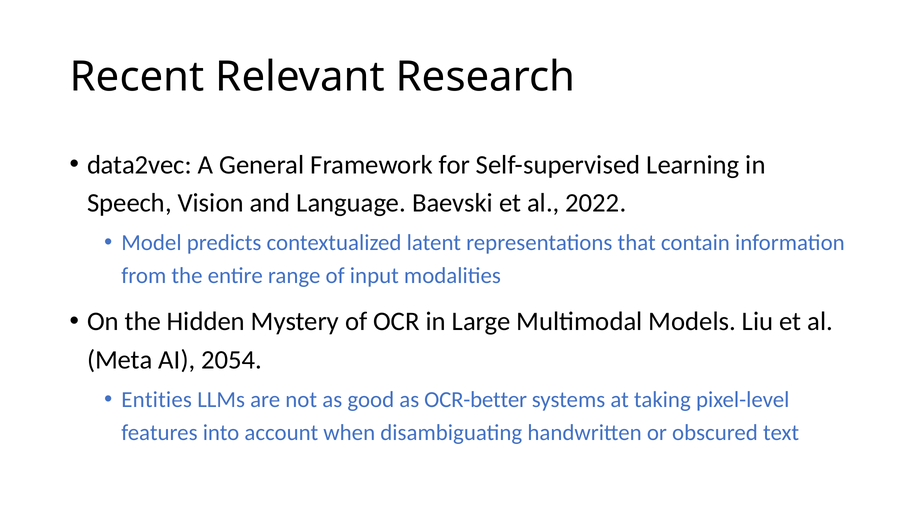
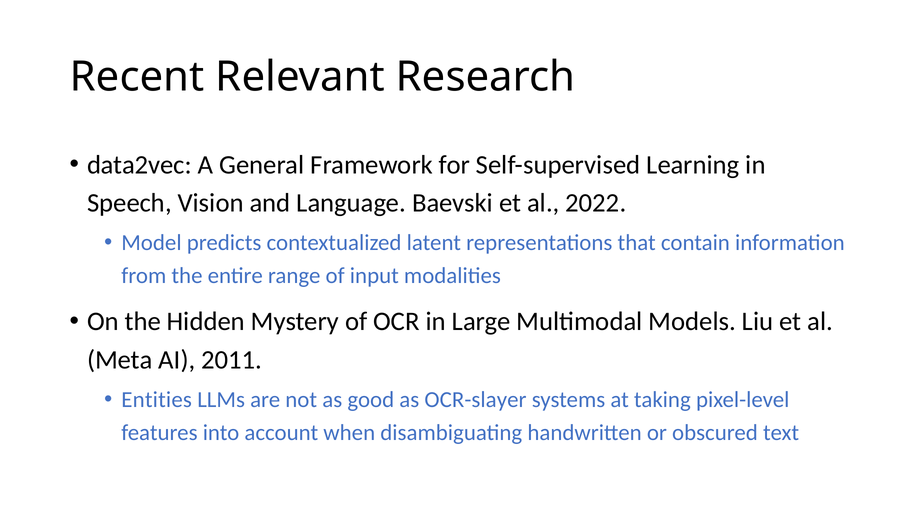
2054: 2054 -> 2011 (232, 360)
OCR-better: OCR-better -> OCR-slayer (476, 400)
